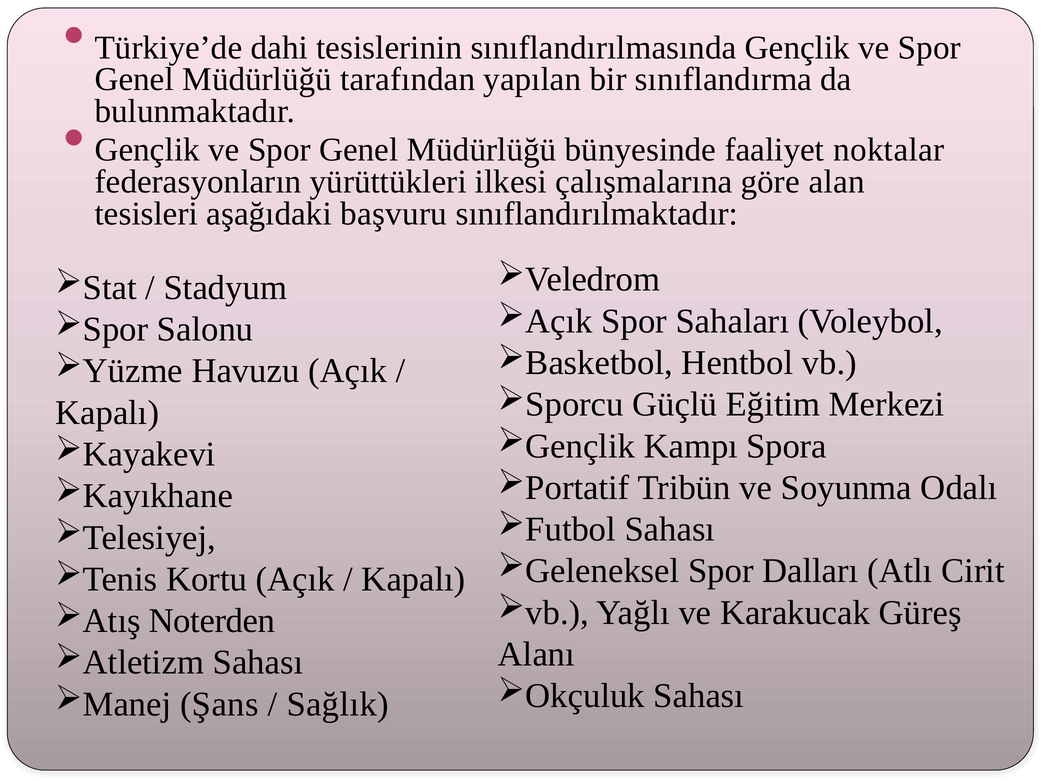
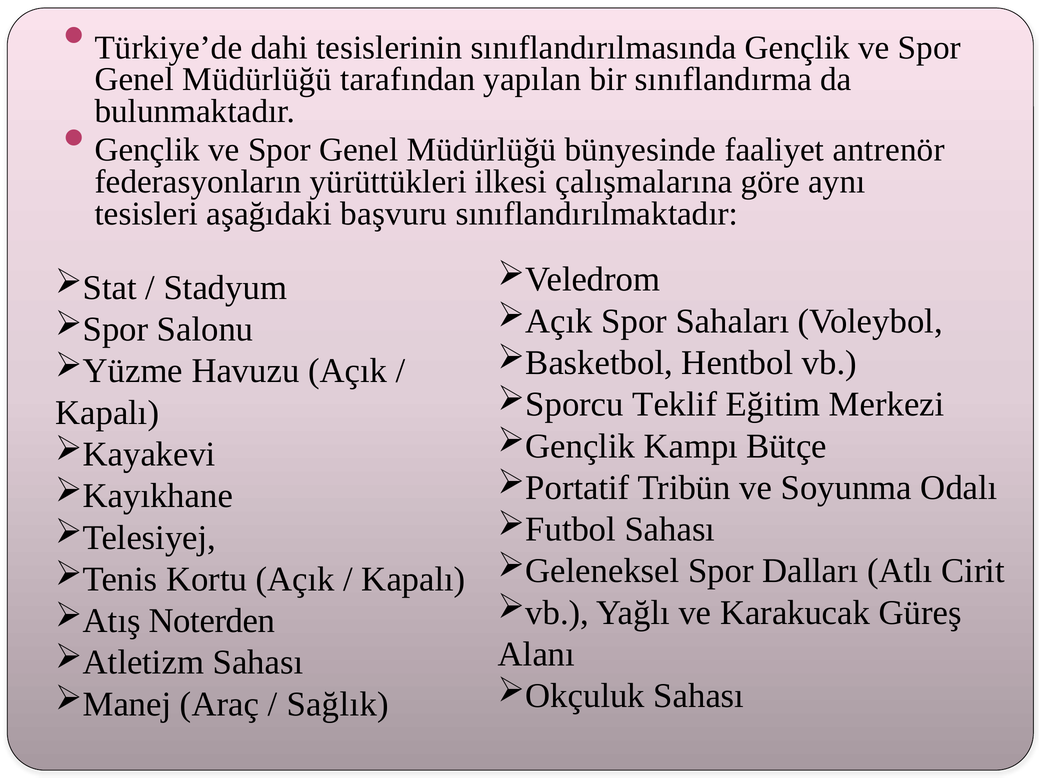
noktalar: noktalar -> antrenör (889, 150)
alan: alan -> aynı (837, 182)
Güçlü: Güçlü -> Teklif (675, 404)
Spora: Spora -> Bütçe (786, 446)
Şans: Şans -> Araç (219, 704)
